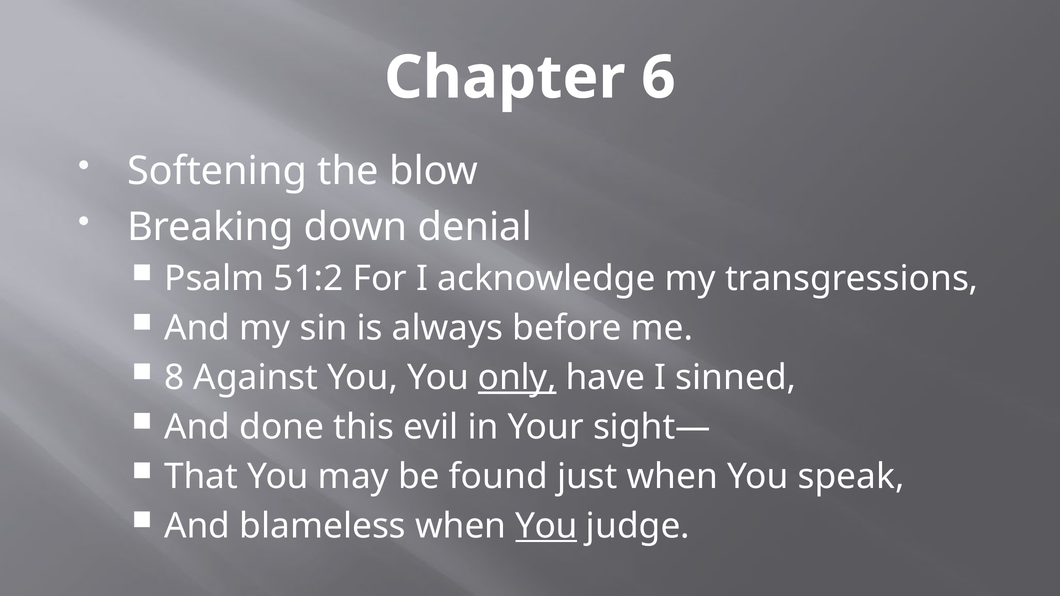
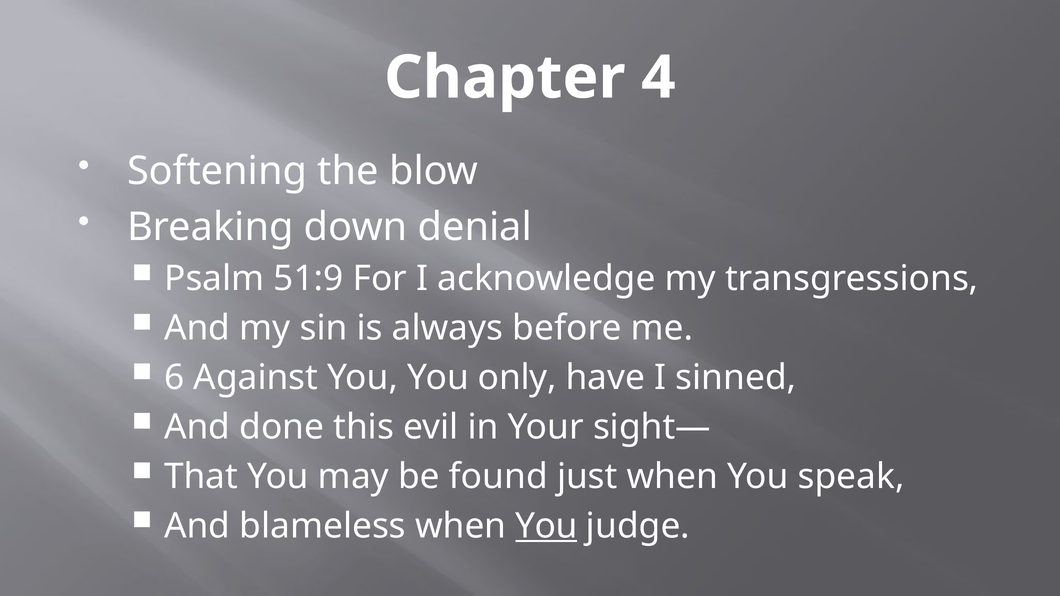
6: 6 -> 4 (658, 78)
51:2: 51:2 -> 51:9 (309, 279)
8: 8 -> 6 (174, 378)
only underline: present -> none (517, 378)
